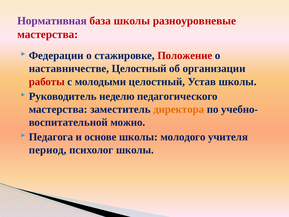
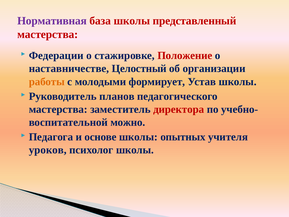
разноуровневые: разноуровневые -> представленный (195, 21)
работы colour: red -> orange (47, 82)
молодыми целостный: целостный -> формирует (157, 82)
неделю: неделю -> планов (117, 96)
директора colour: orange -> red (179, 109)
молодого: молодого -> опытных (183, 137)
период: период -> уроков (48, 150)
